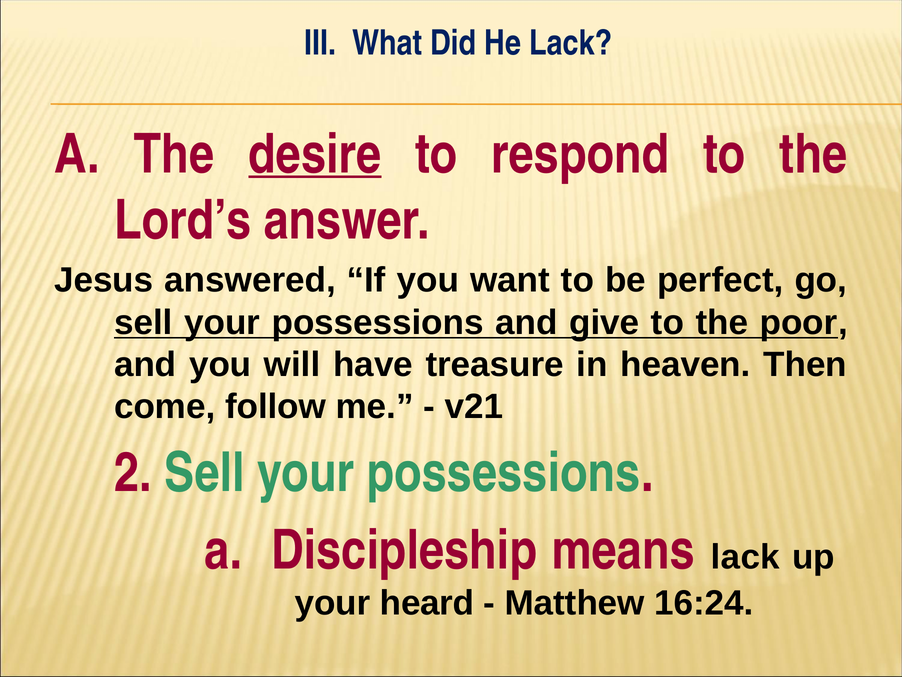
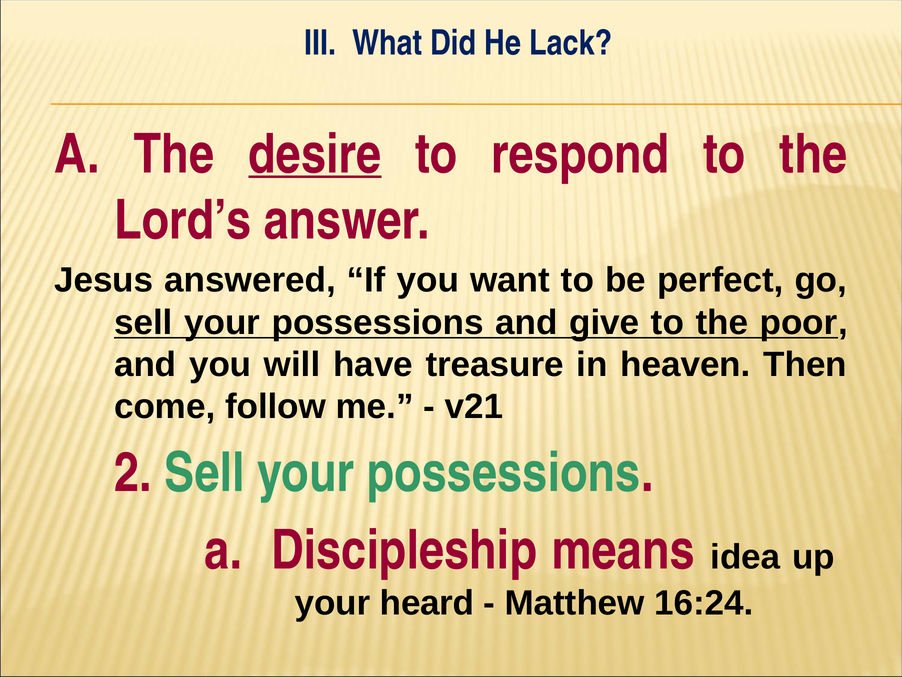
means lack: lack -> idea (745, 557)
